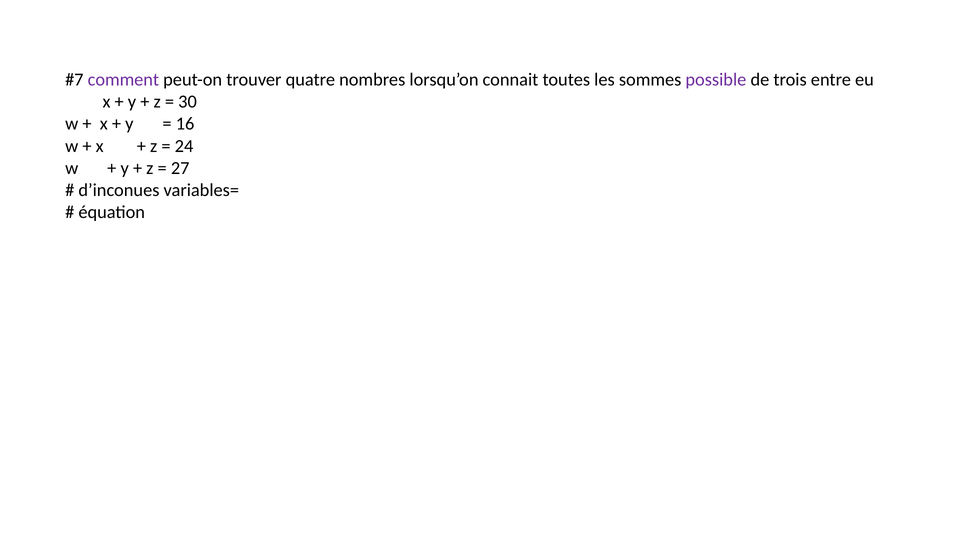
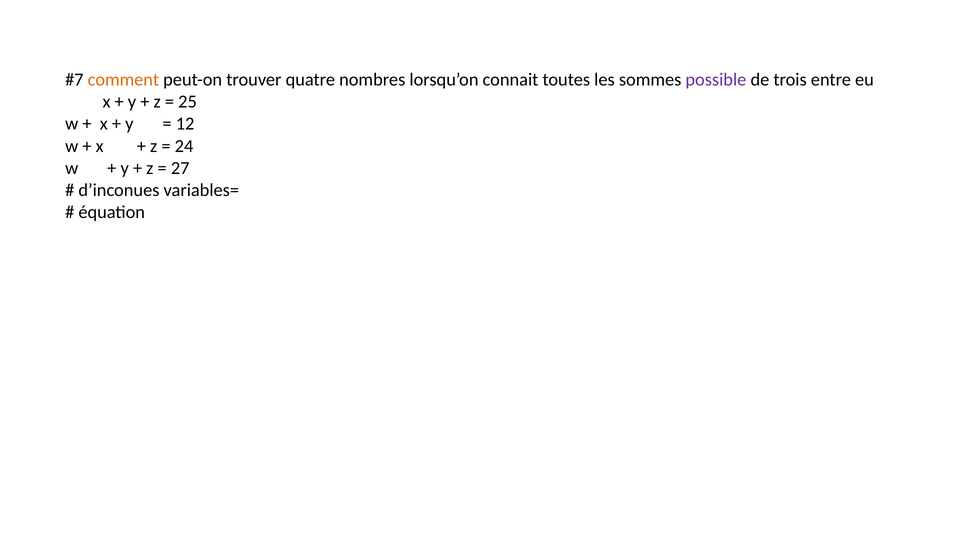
comment colour: purple -> orange (123, 80)
30: 30 -> 25 (188, 102)
16: 16 -> 12 (185, 124)
